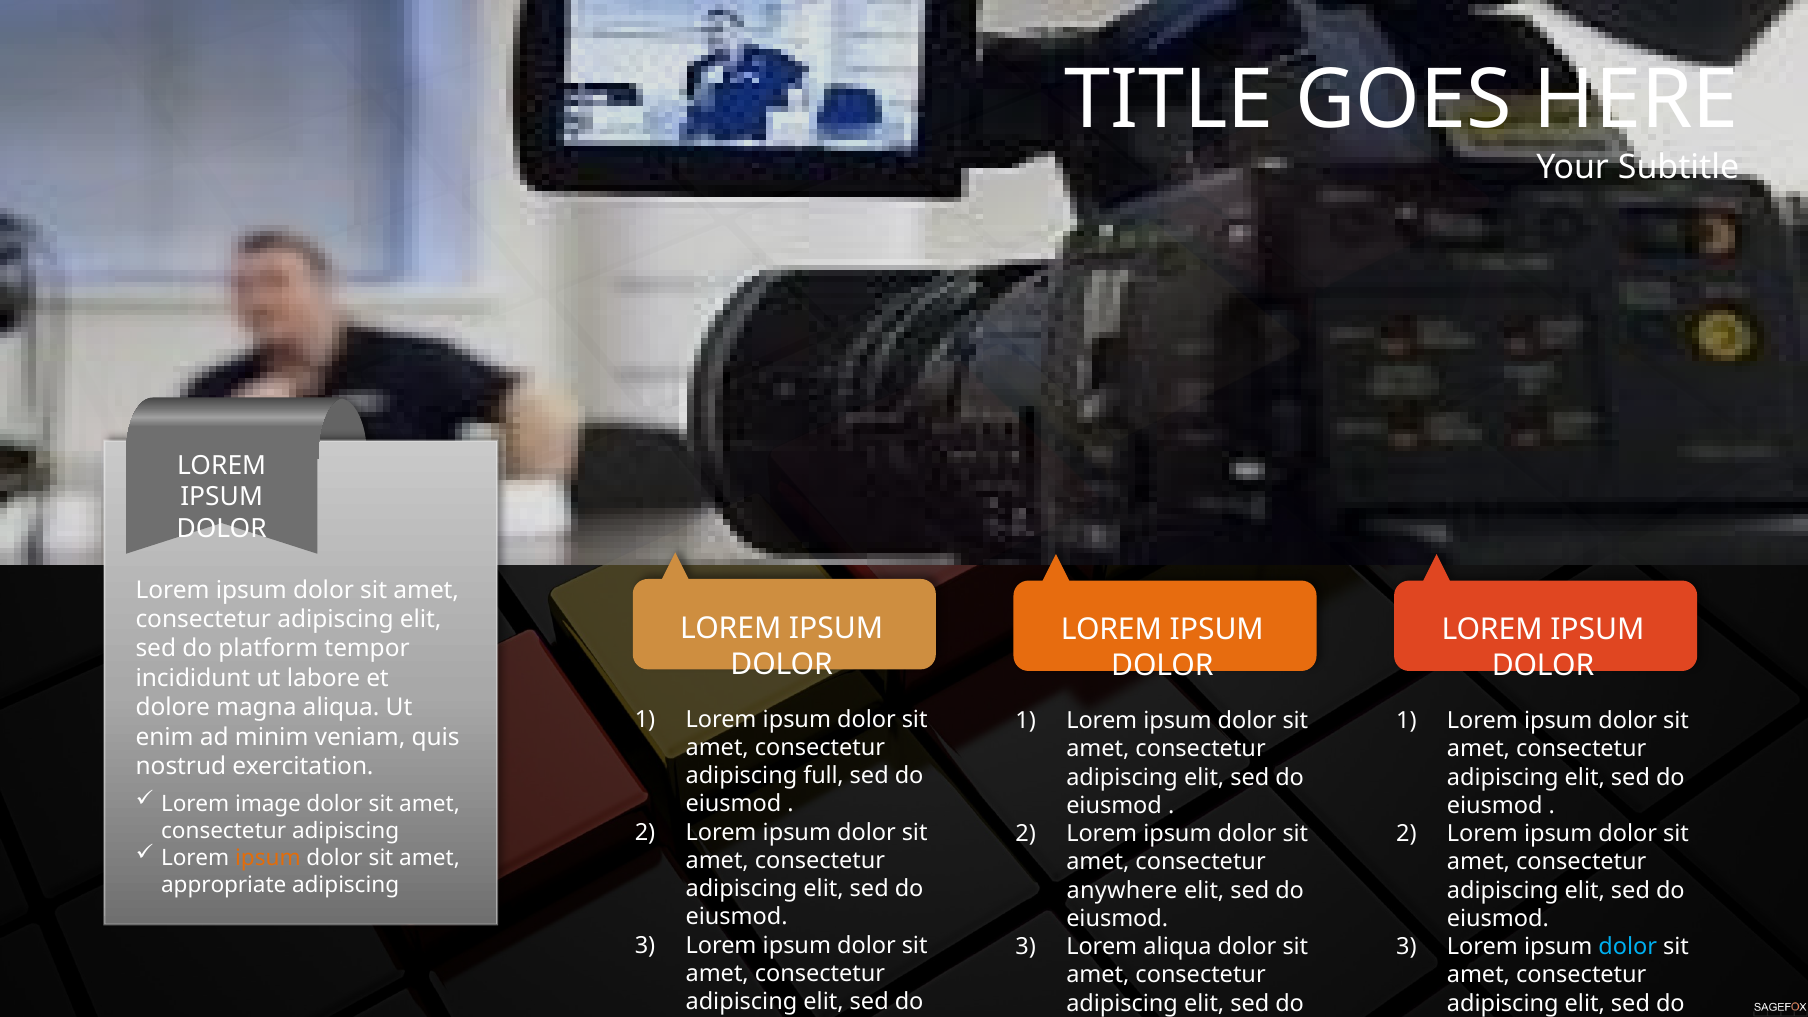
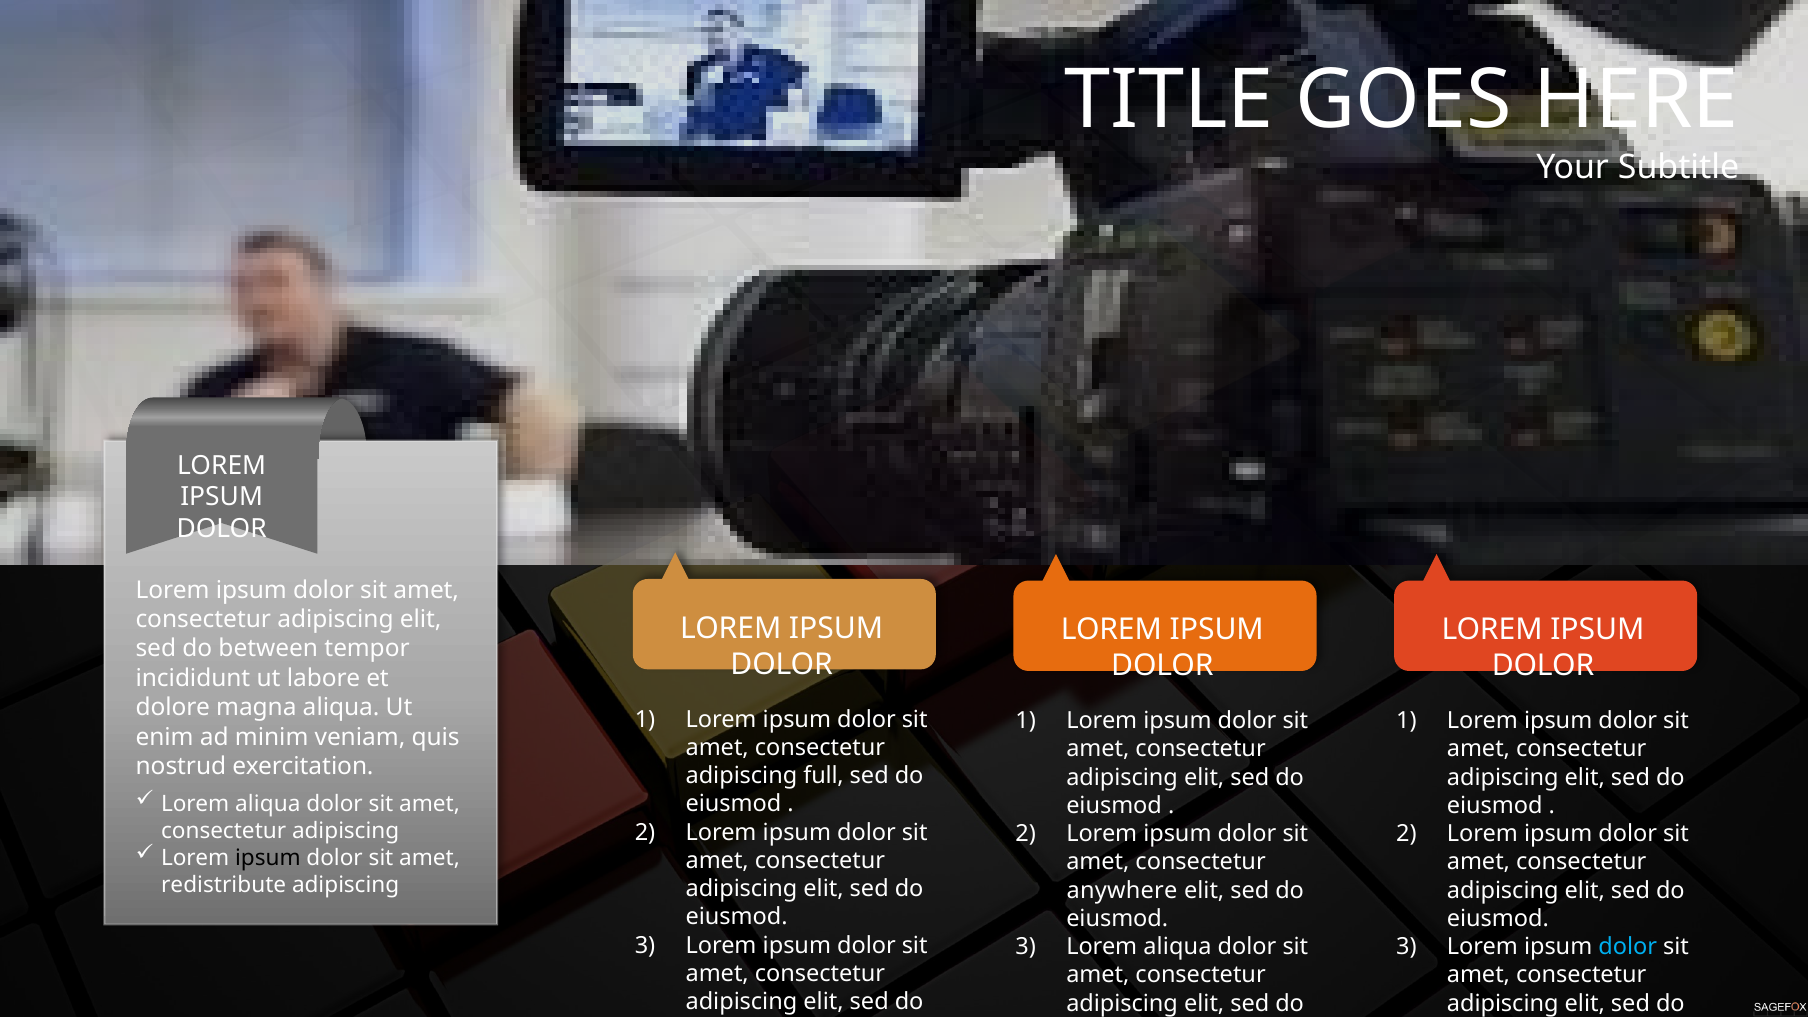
platform: platform -> between (268, 649)
image: image -> aliqua (268, 804)
ipsum colour: orange -> black (268, 858)
appropriate: appropriate -> redistribute (224, 885)
